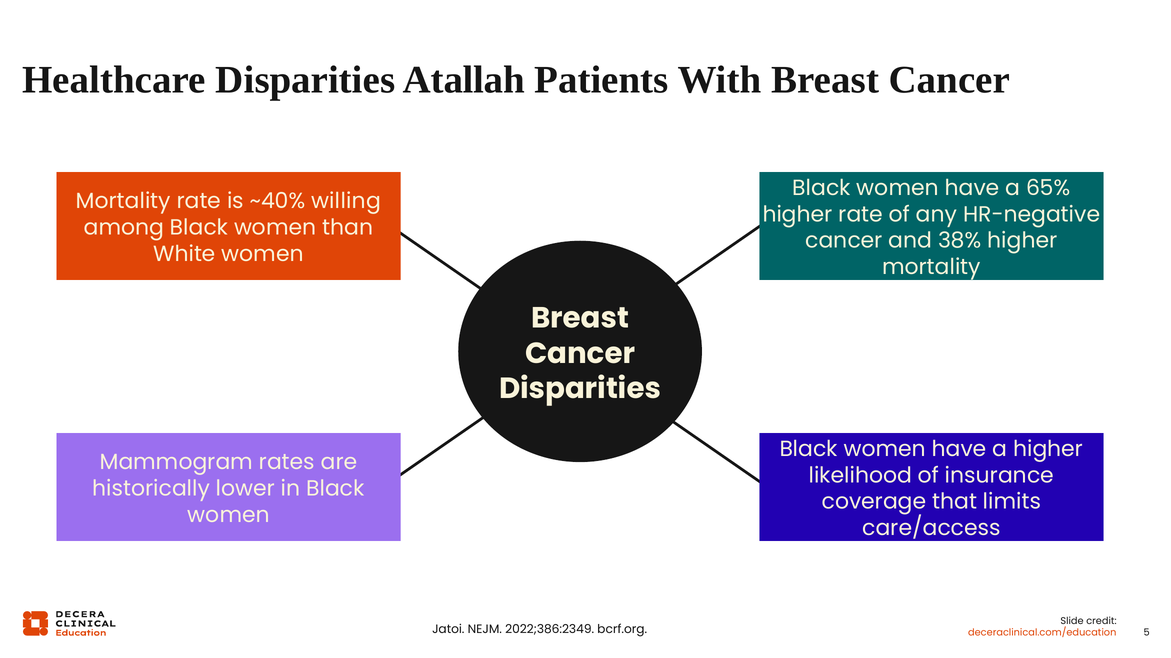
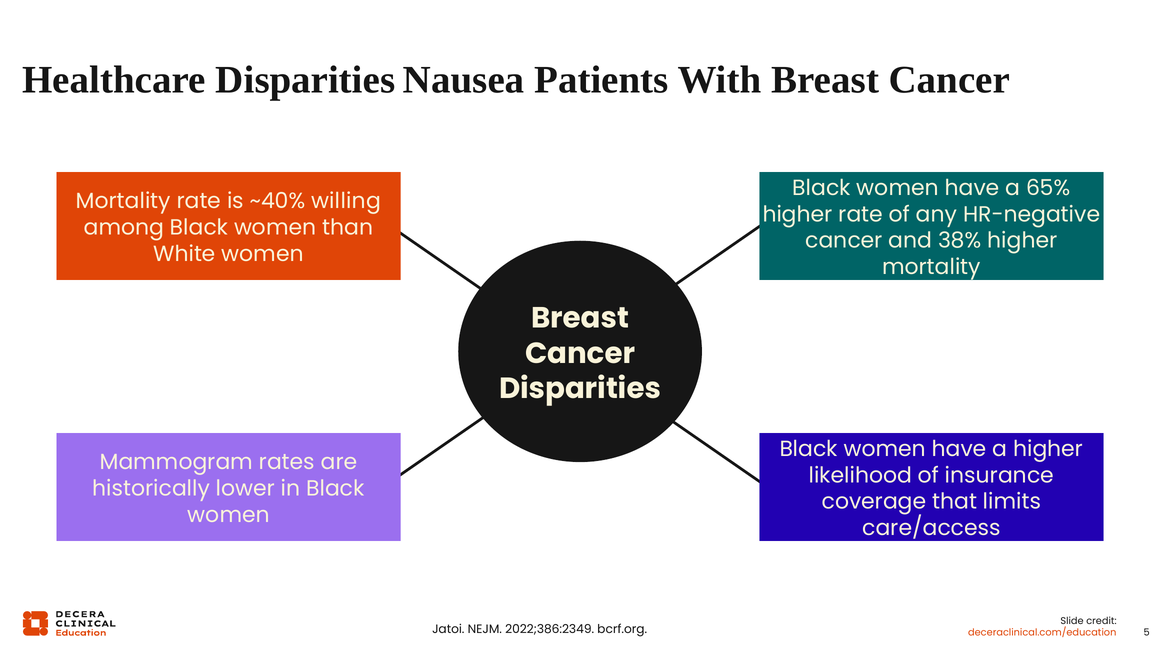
Atallah: Atallah -> Nausea (464, 80)
